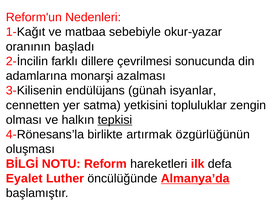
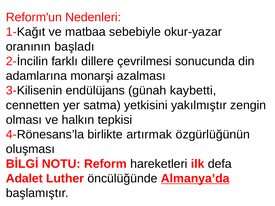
isyanlar: isyanlar -> kaybetti (193, 91)
topluluklar: topluluklar -> yakılmıştır (199, 105)
tepkisi underline: present -> none (115, 120)
Eyalet: Eyalet -> Adalet (24, 179)
